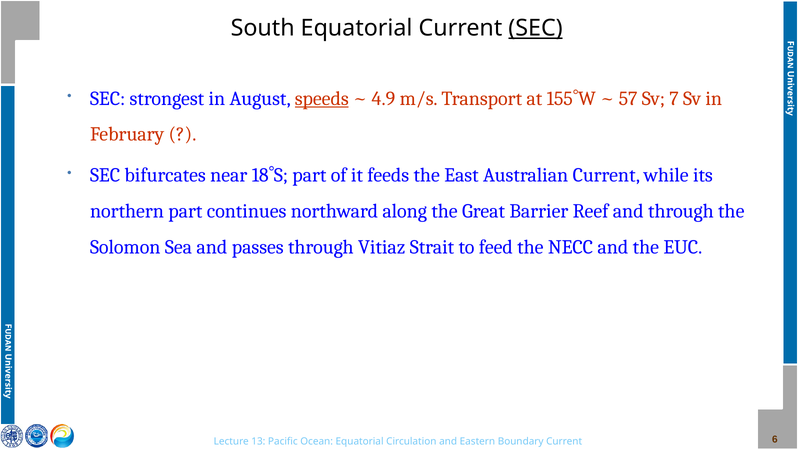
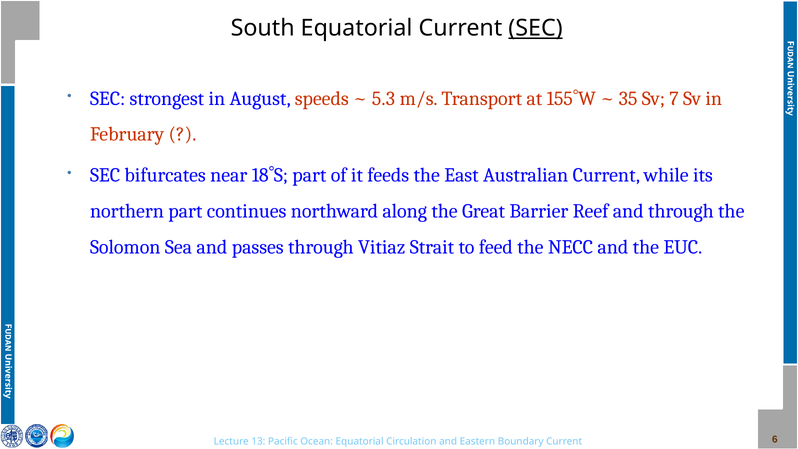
speeds underline: present -> none (322, 98)
4.9: 4.9 -> 5.3 (383, 98)
57: 57 -> 35 (628, 98)
